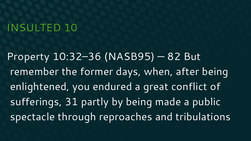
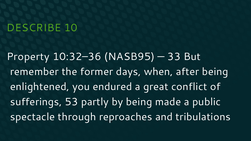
INSULTED: INSULTED -> DESCRIBE (34, 28)
82: 82 -> 33 (174, 57)
31: 31 -> 53 (72, 102)
